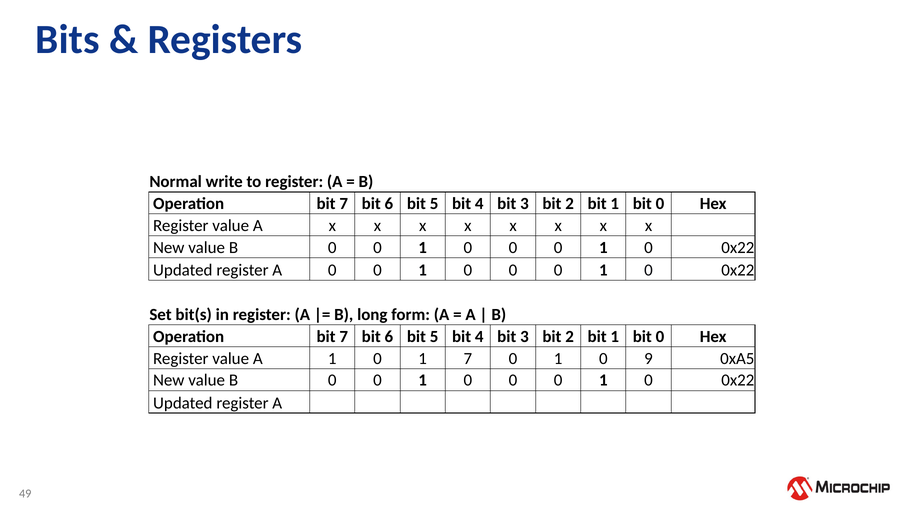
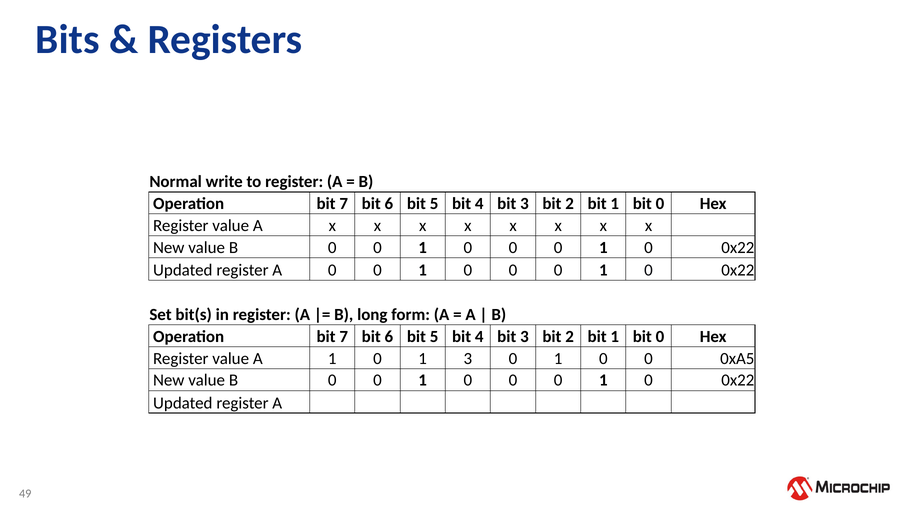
1 7: 7 -> 3 (468, 358)
9: 9 -> 0 (649, 358)
